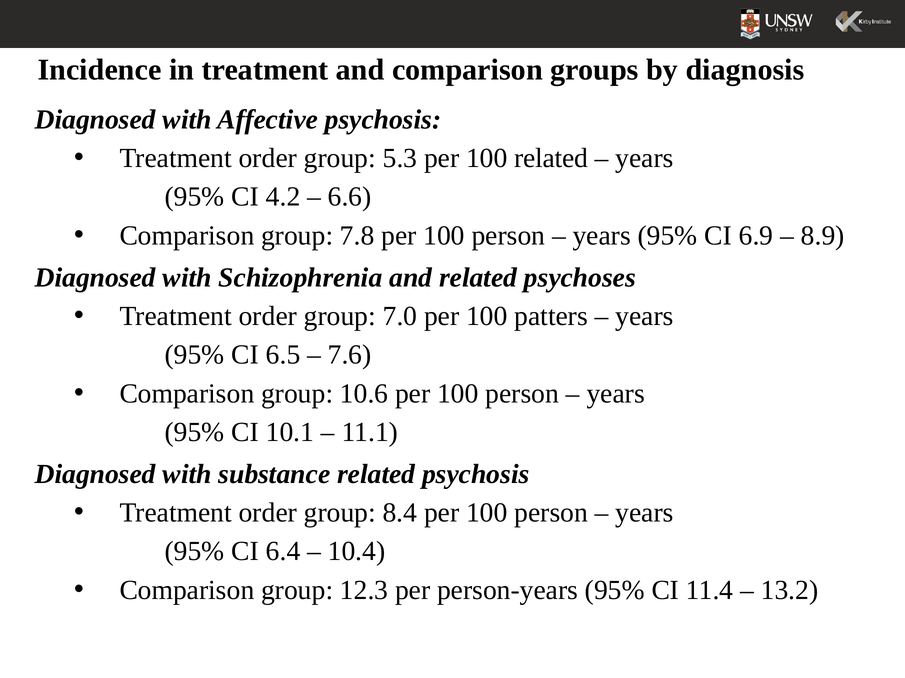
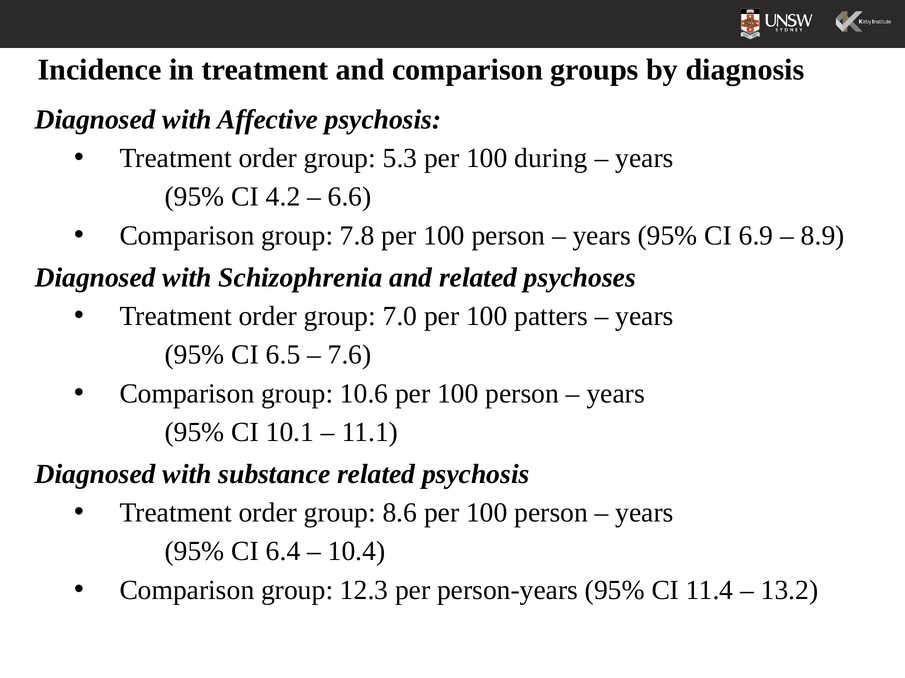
100 related: related -> during (551, 158)
8.4: 8.4 -> 8.6 (400, 513)
